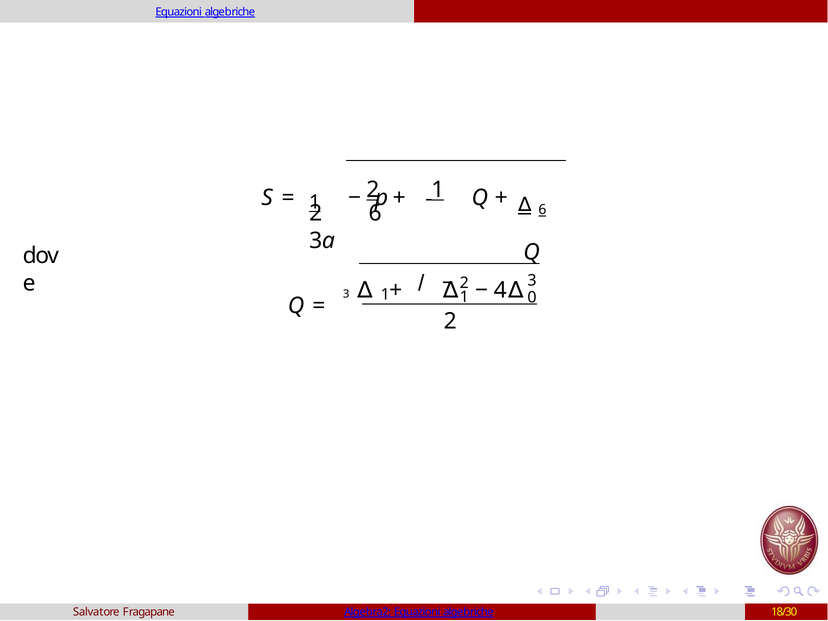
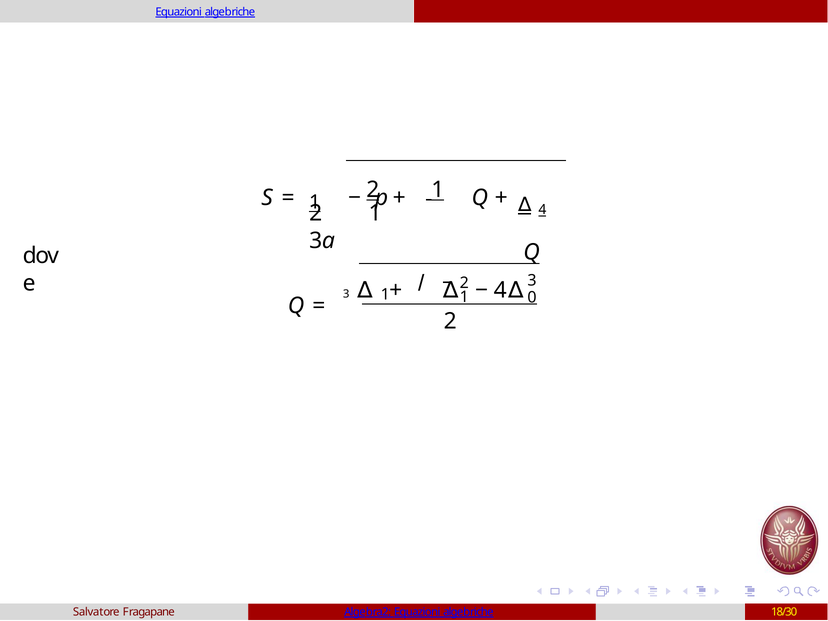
6: 6 -> 4 (542, 210)
6: 6 -> 1 (375, 214)
